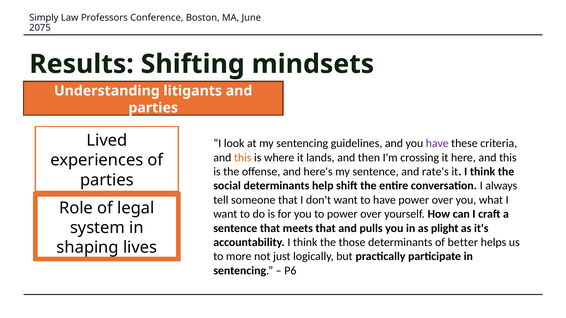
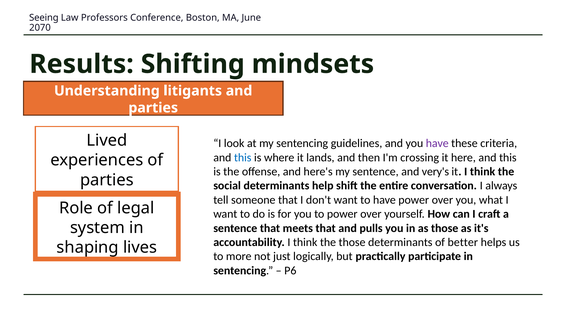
Simply: Simply -> Seeing (44, 18)
2075: 2075 -> 2070 (40, 28)
this colour: orange -> blue (243, 158)
rate's: rate's -> very's (435, 172)
as plight: plight -> those (445, 228)
